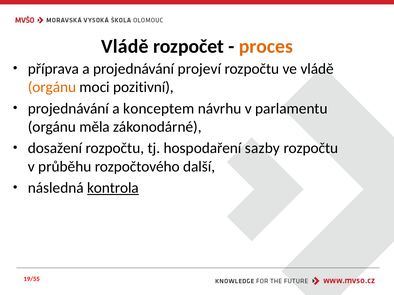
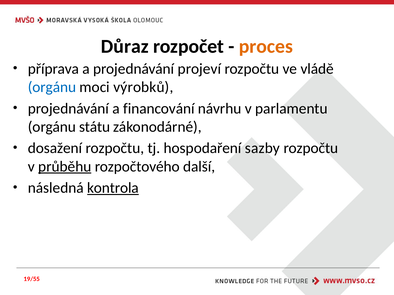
Vládě: Vládě -> Důraz (125, 46)
orgánu colour: orange -> blue (52, 87)
pozitivní: pozitivní -> výrobků (143, 87)
konceptem: konceptem -> financování (159, 109)
měla: měla -> státu (95, 127)
průběhu underline: none -> present (65, 167)
